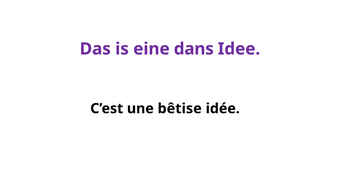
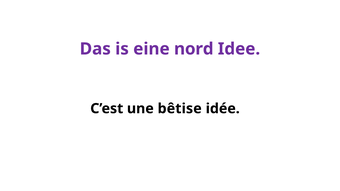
dans: dans -> nord (194, 49)
